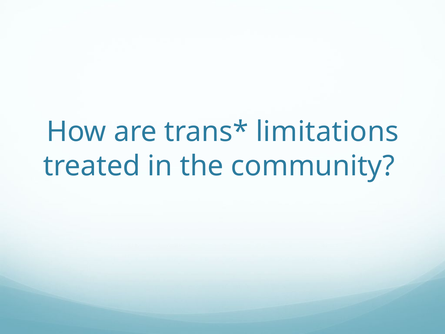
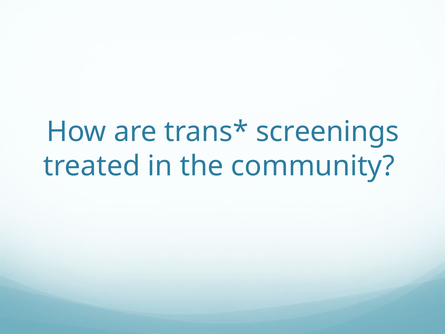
limitations: limitations -> screenings (327, 132)
